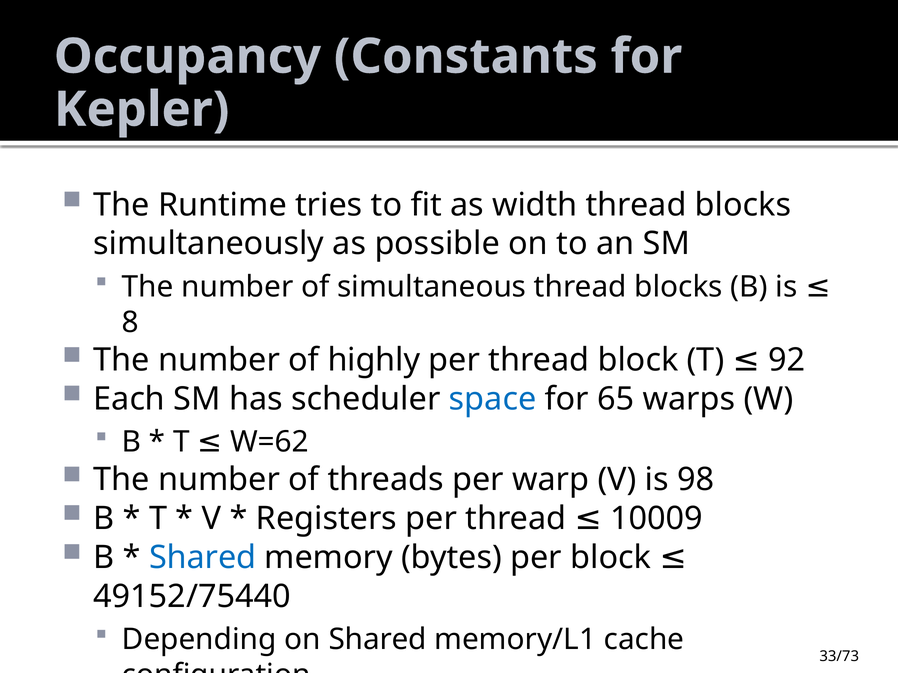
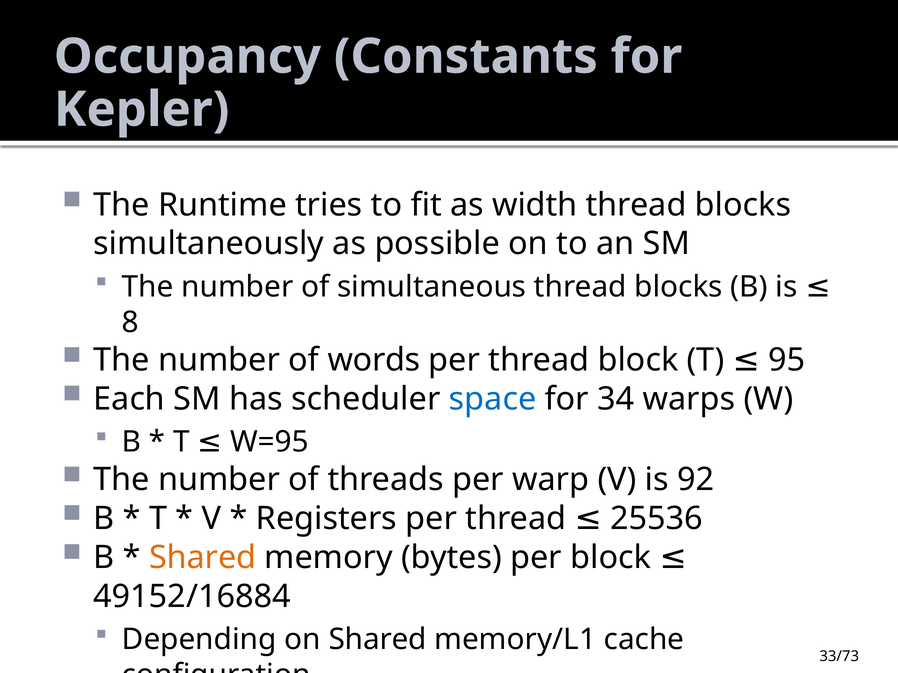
highly: highly -> words (374, 360)
92: 92 -> 95 (787, 360)
65: 65 -> 34 (616, 399)
W=62: W=62 -> W=95 (269, 442)
98: 98 -> 92 (696, 480)
10009: 10009 -> 25536 (656, 519)
Shared colour: blue -> orange (203, 558)
49152/75440: 49152/75440 -> 49152/16884 (192, 597)
